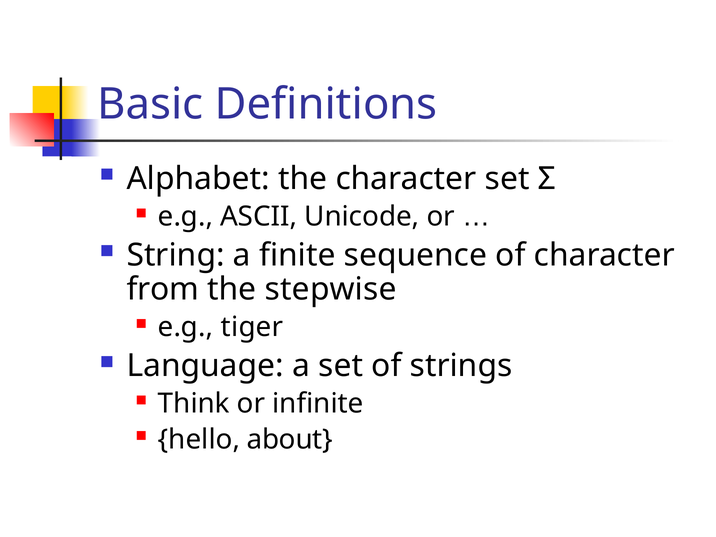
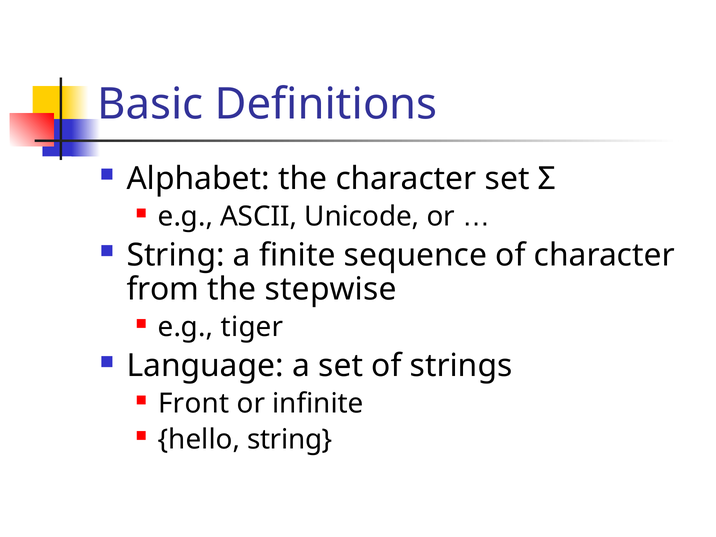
Think: Think -> Front (194, 404)
hello about: about -> string (290, 439)
